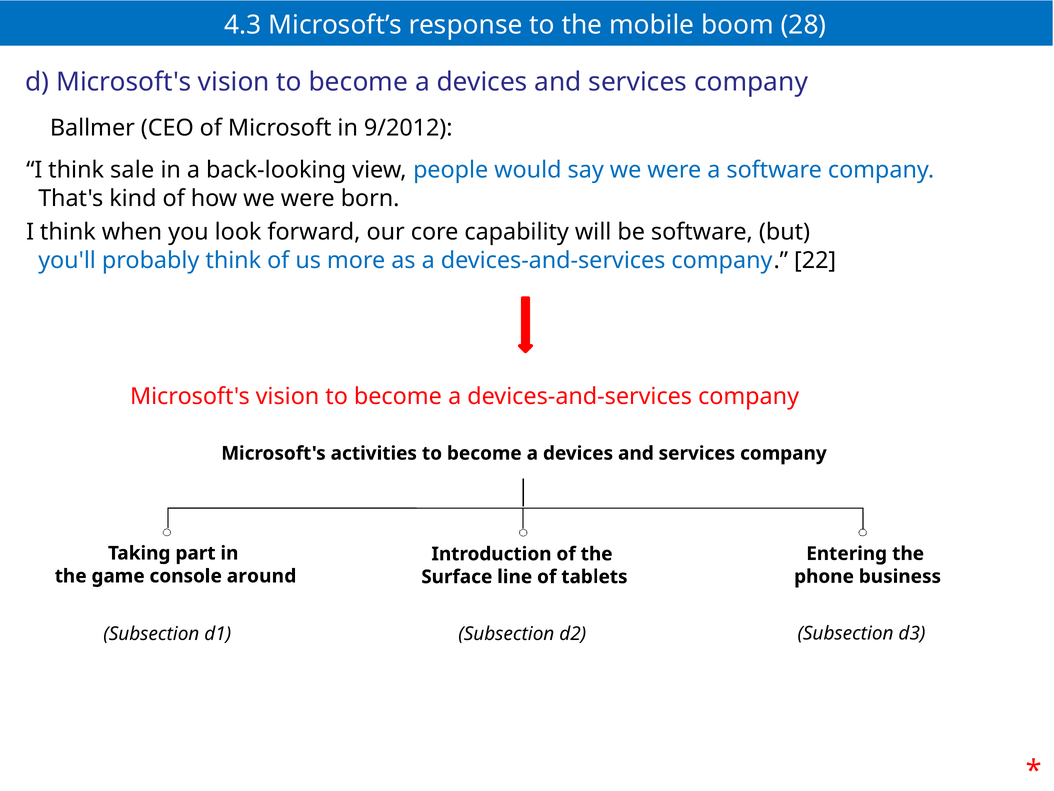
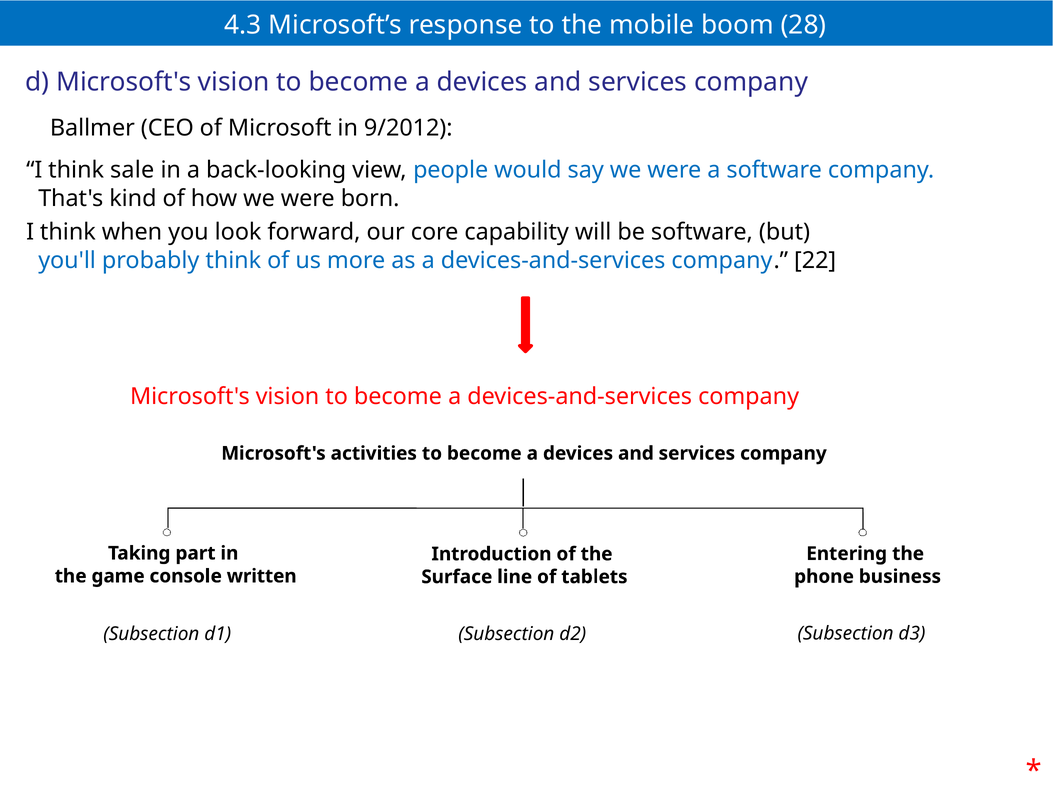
around: around -> written (262, 576)
